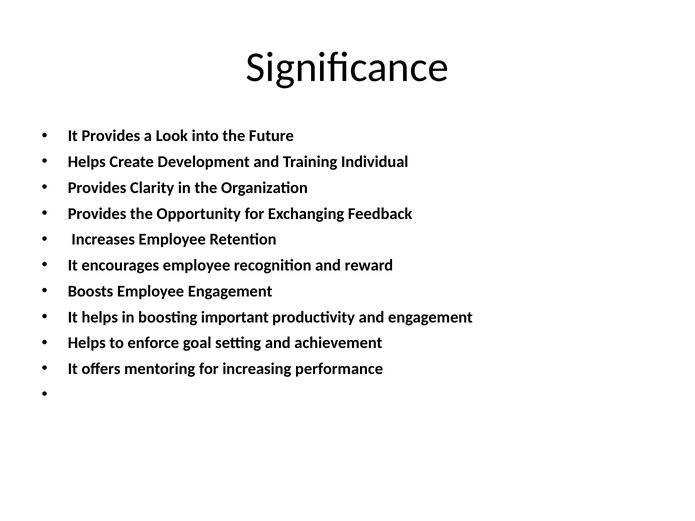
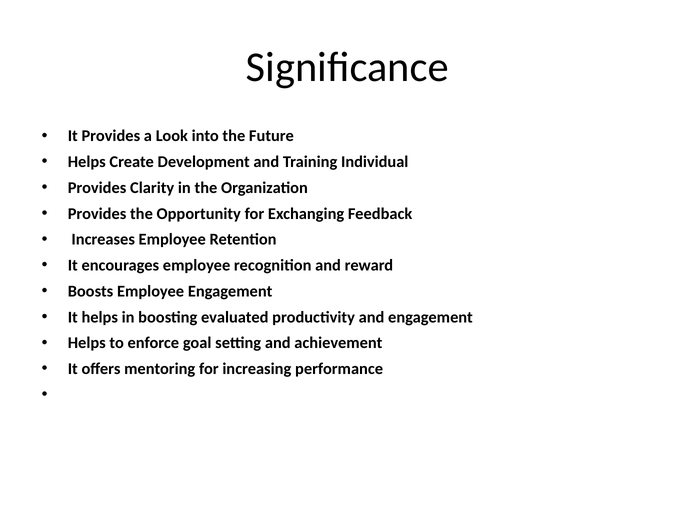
important: important -> evaluated (235, 317)
